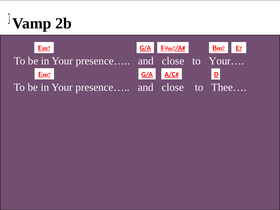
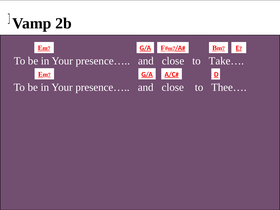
Your…: Your… -> Take… (226, 61)
